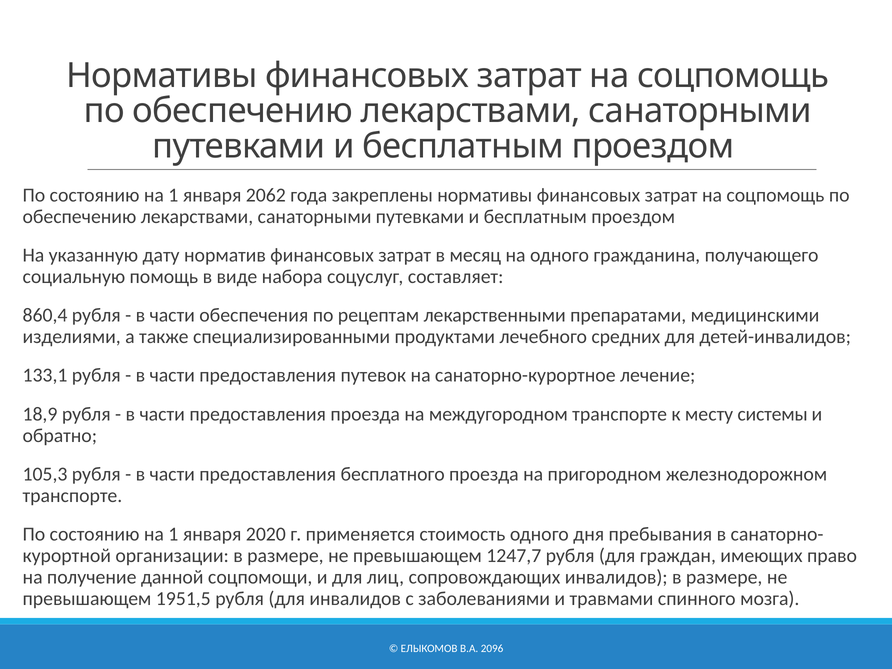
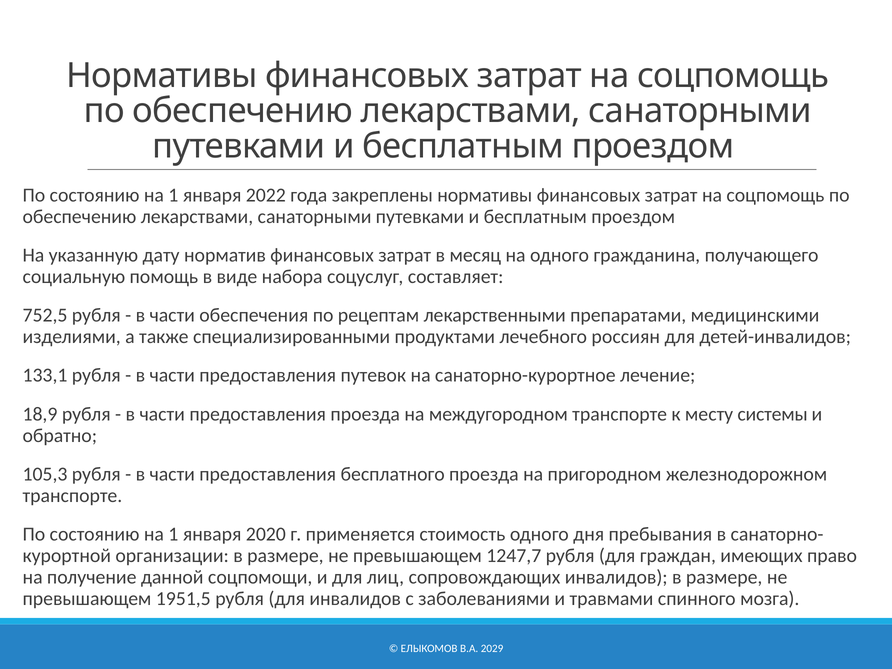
2062: 2062 -> 2022 (266, 195)
860,4: 860,4 -> 752,5 (45, 315)
средних: средних -> россиян (626, 337)
2096: 2096 -> 2029 (492, 649)
